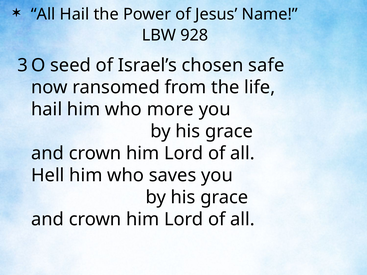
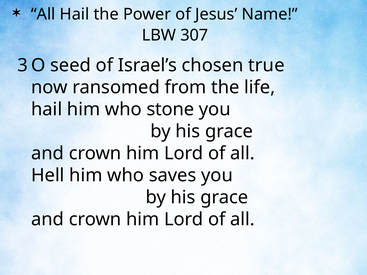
928: 928 -> 307 (194, 35)
safe: safe -> true (266, 66)
more: more -> stone (170, 110)
